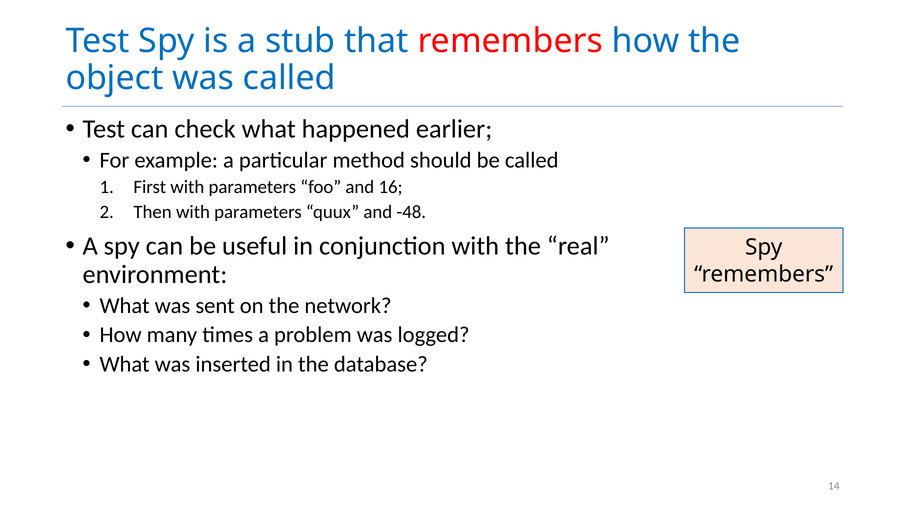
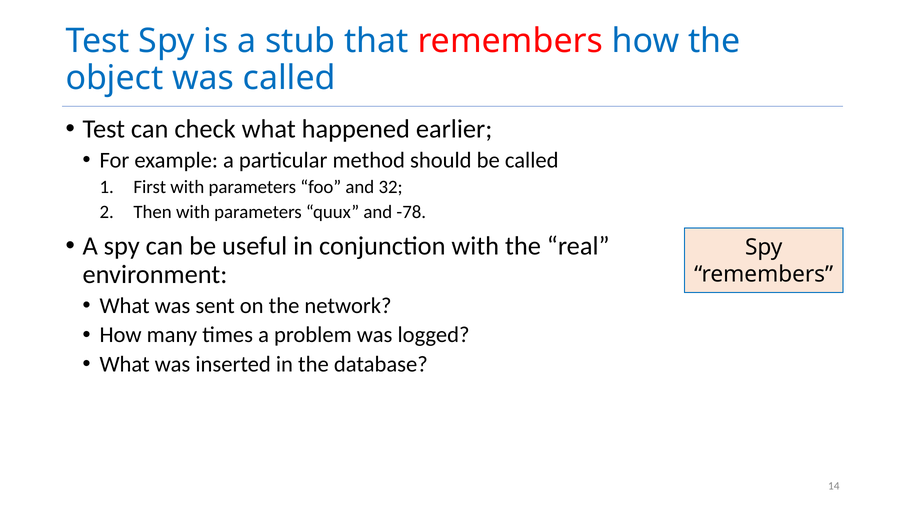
16: 16 -> 32 (391, 187)
-48: -48 -> -78 (411, 212)
